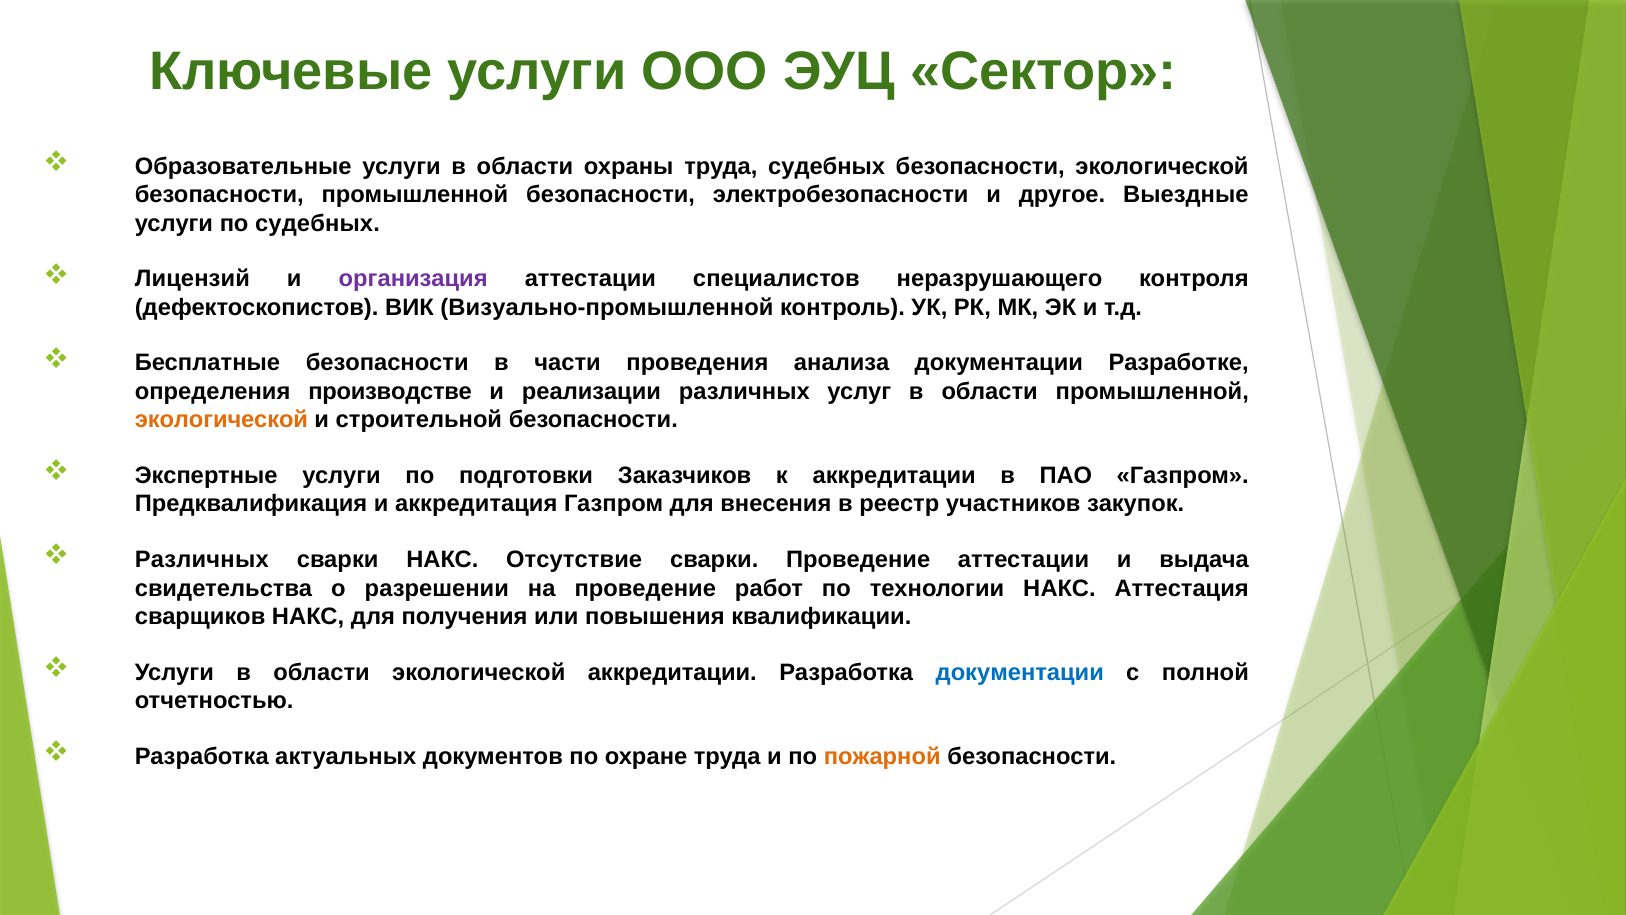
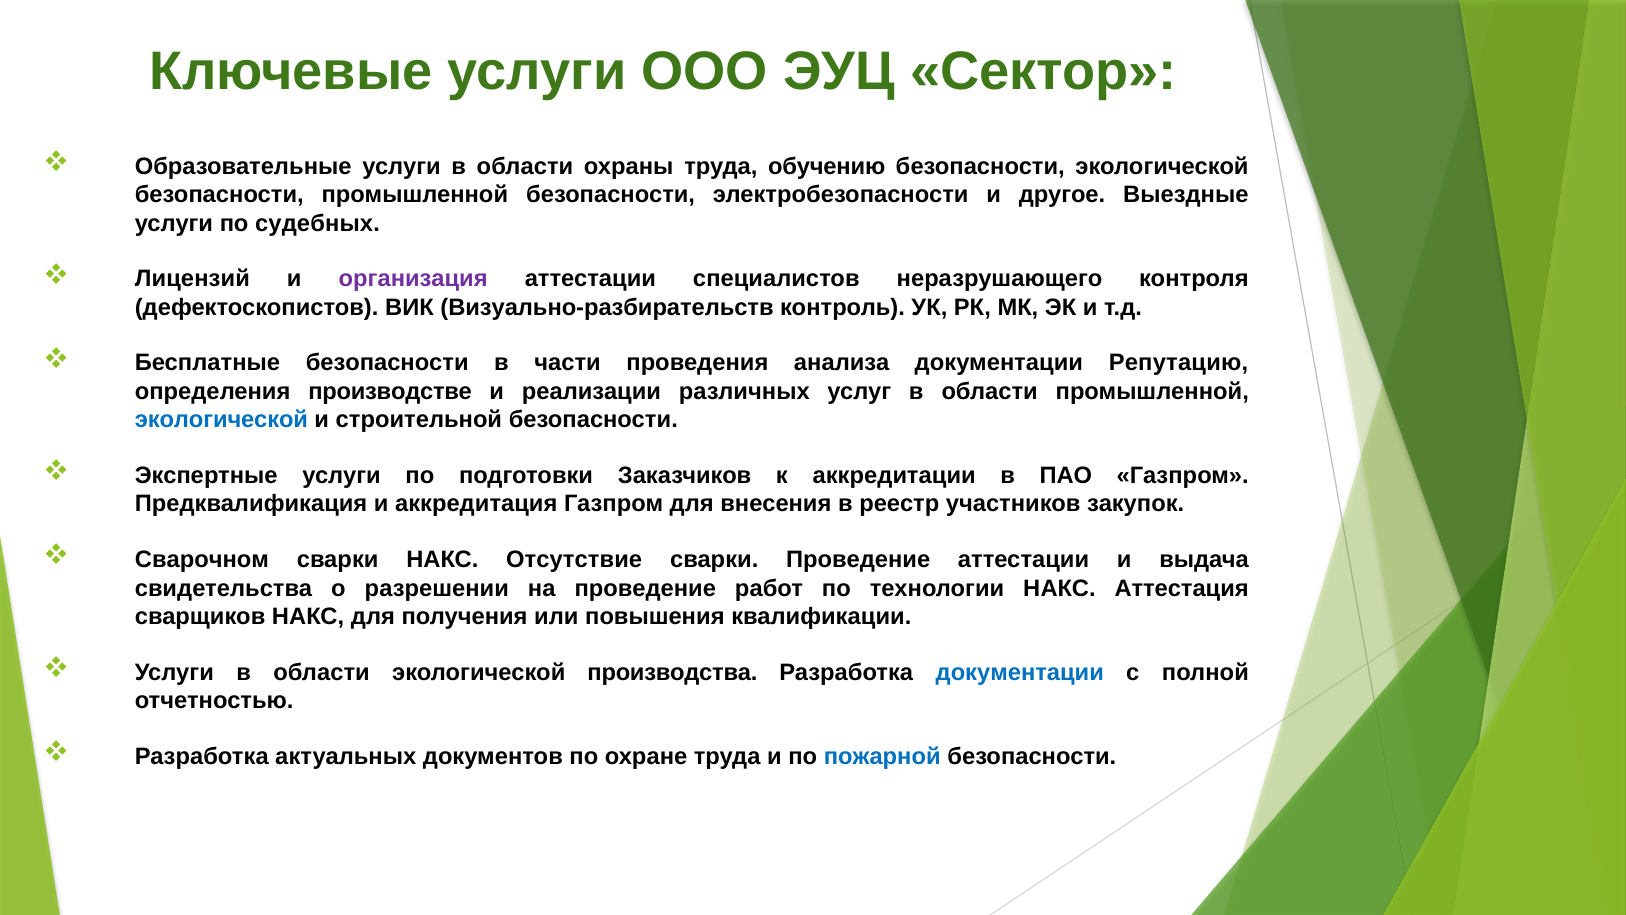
труда судебных: судебных -> обучению (827, 166)
Визуально-промышленной: Визуально-промышленной -> Визуально-разбирательств (607, 307)
Разработке: Разработке -> Репутацию (1178, 363)
экологической colour: orange -> blue (221, 420)
Различных: Различных -> Сварочном (202, 559)
экологической аккредитации: аккредитации -> производства (672, 672)
пожарной colour: orange -> blue (882, 756)
